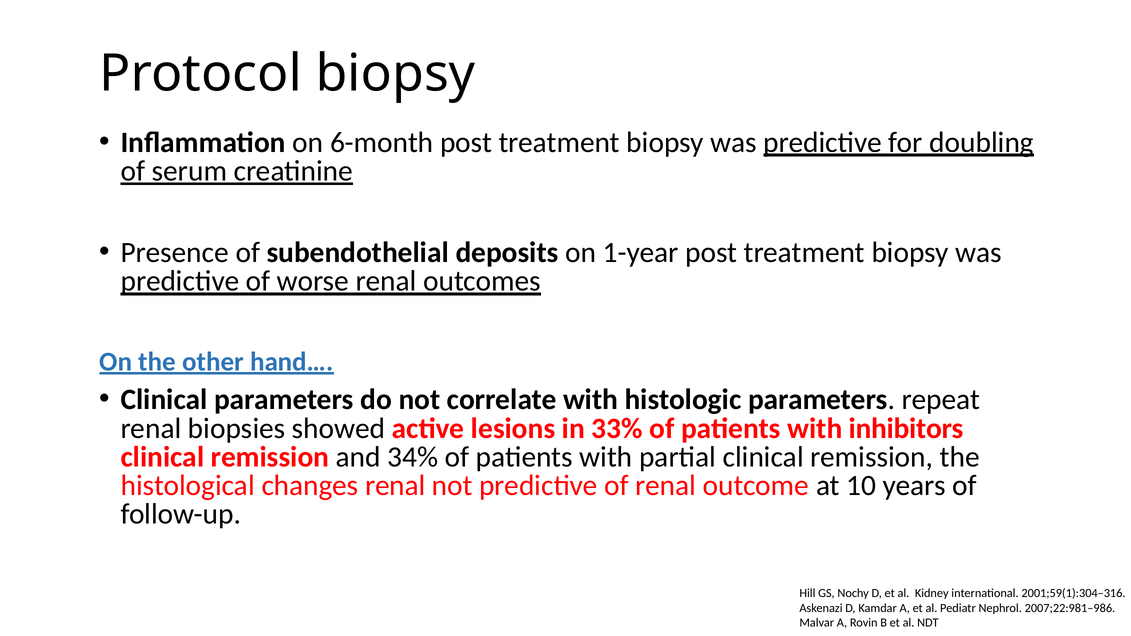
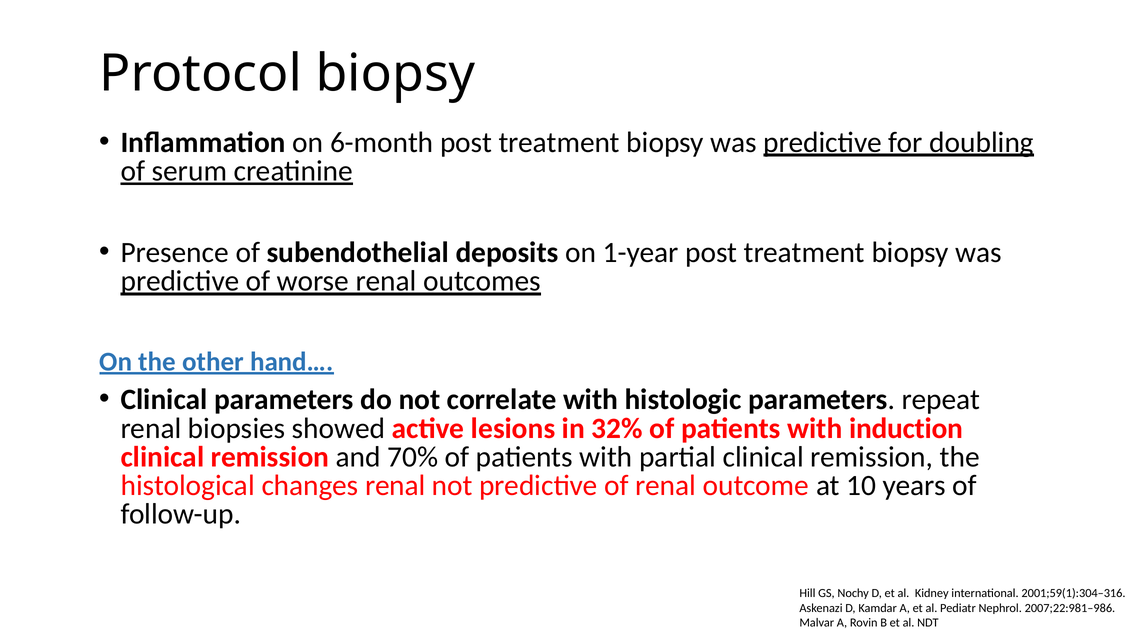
33%: 33% -> 32% (617, 428)
inhibitors: inhibitors -> induction (906, 428)
34%: 34% -> 70% (413, 457)
